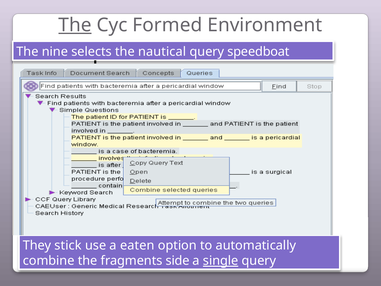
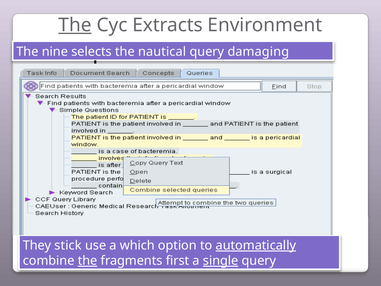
Formed: Formed -> Extracts (168, 25)
speedboat: speedboat -> damaging (258, 52)
eaten: eaten -> which (137, 245)
automatically underline: none -> present (256, 245)
the underline: none -> present (88, 261)
side: side -> first (178, 261)
